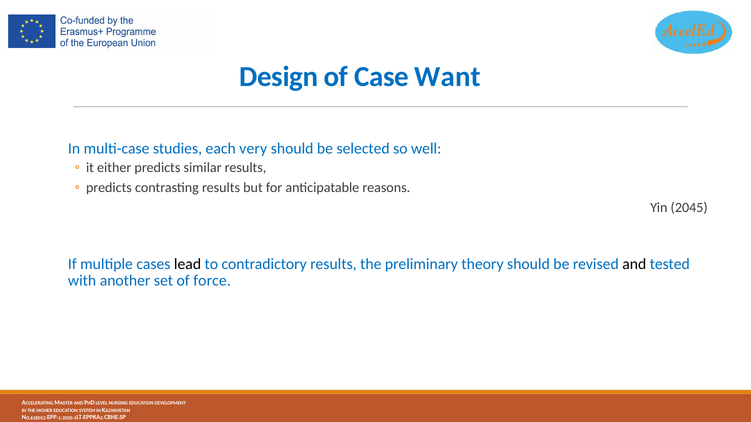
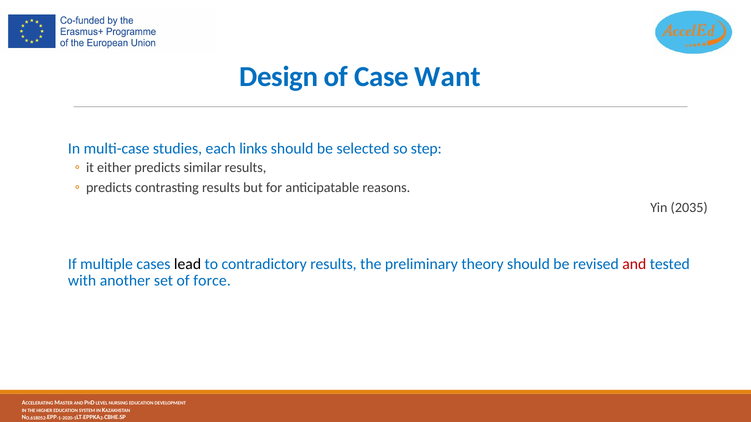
very: very -> links (253, 149)
well: well -> step (426, 149)
2045: 2045 -> 2035 (689, 208)
and colour: black -> red (634, 264)
